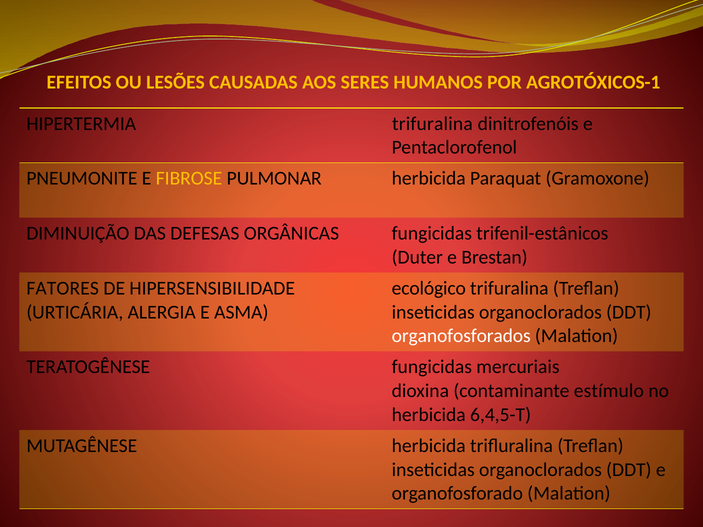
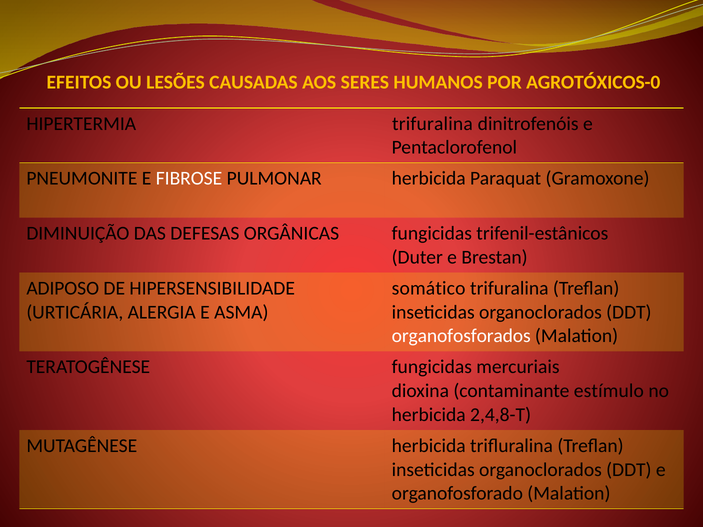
AGROTÓXICOS-1: AGROTÓXICOS-1 -> AGROTÓXICOS-0 (593, 82)
FIBROSE colour: yellow -> white (189, 179)
FATORES: FATORES -> ADIPOSO (63, 288)
ecológico: ecológico -> somático (429, 288)
6,4,5-T: 6,4,5-T -> 2,4,8-T (501, 415)
